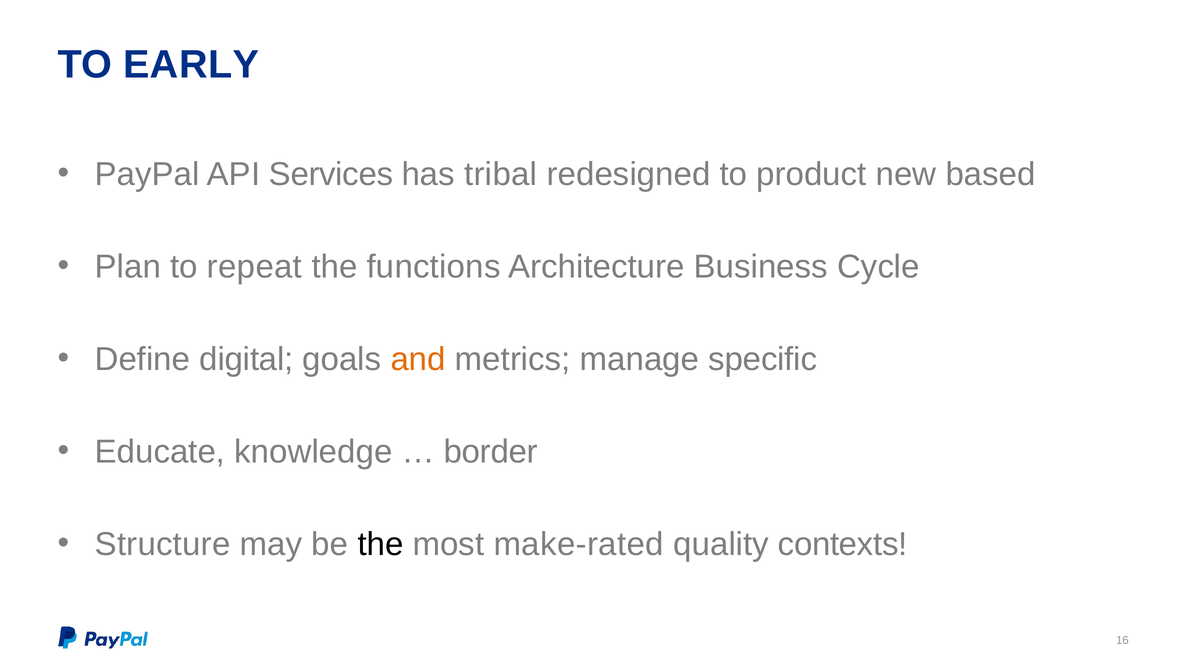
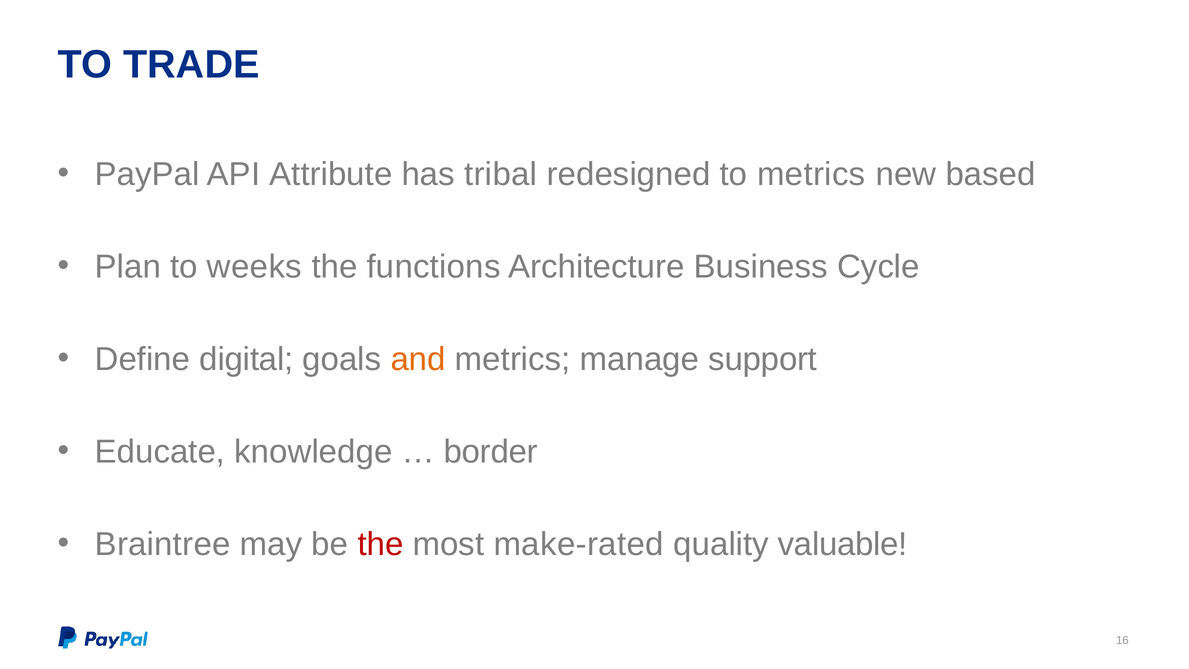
EARLY: EARLY -> TRADE (191, 64)
Services: Services -> Attribute (331, 174)
to product: product -> metrics (811, 174)
repeat: repeat -> weeks (254, 267)
specific: specific -> support (763, 359)
Structure: Structure -> Braintree (163, 544)
the colour: black -> red (380, 544)
contexts: contexts -> valuable (843, 544)
